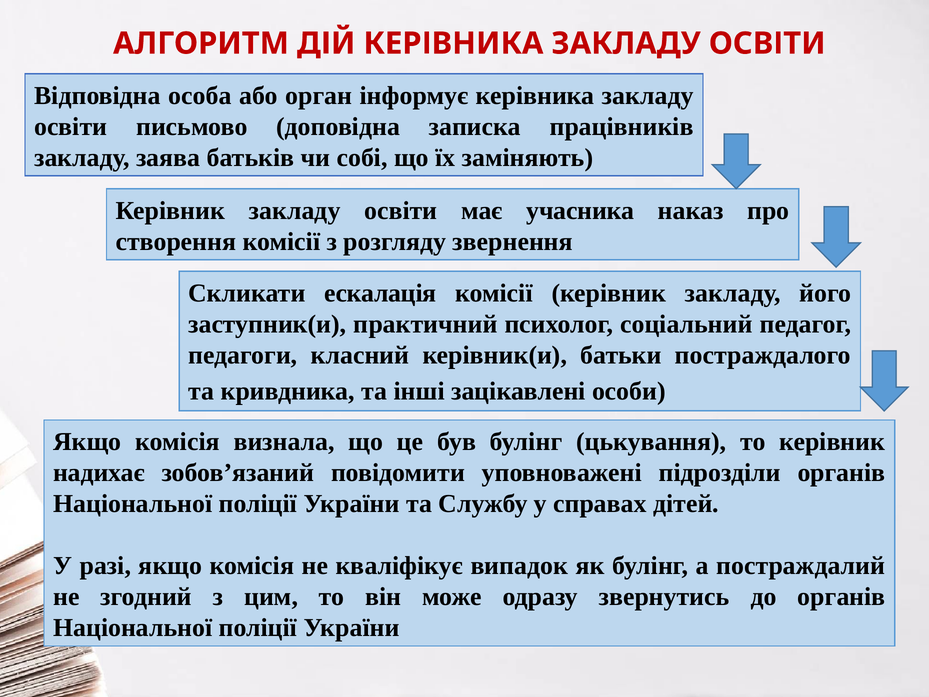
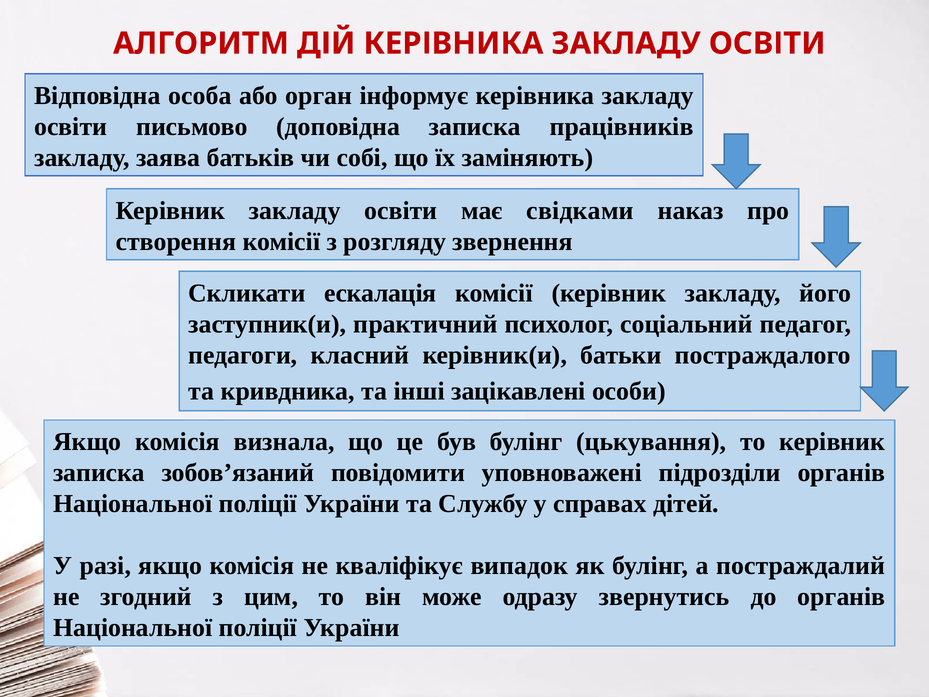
учасника: учасника -> свідками (580, 210)
надихає: надихає -> записка (99, 473)
